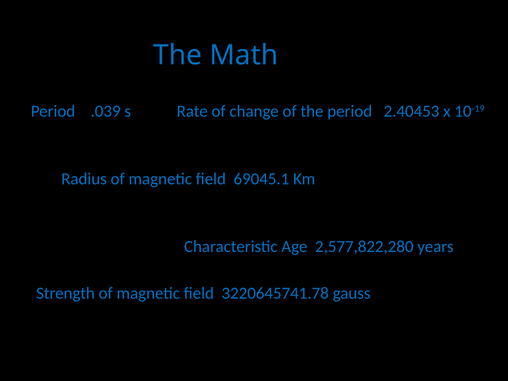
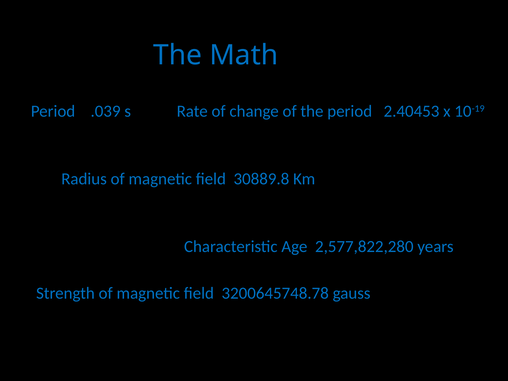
69045.1: 69045.1 -> 30889.8 (261, 179)
3220645741.78: 3220645741.78 -> 3200645748.78 (275, 293)
